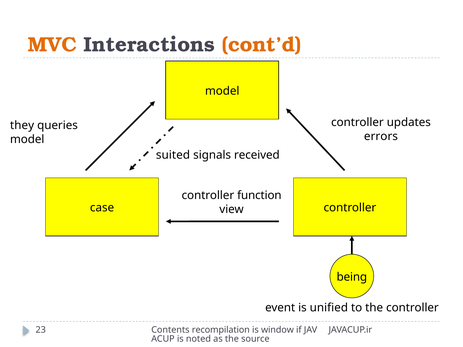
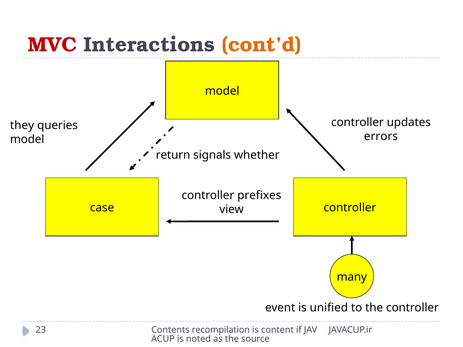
MVC colour: orange -> red (52, 45)
suited: suited -> return (173, 155)
received: received -> whether (257, 155)
function: function -> prefixes (259, 195)
being: being -> many (352, 277)
window: window -> content (277, 330)
